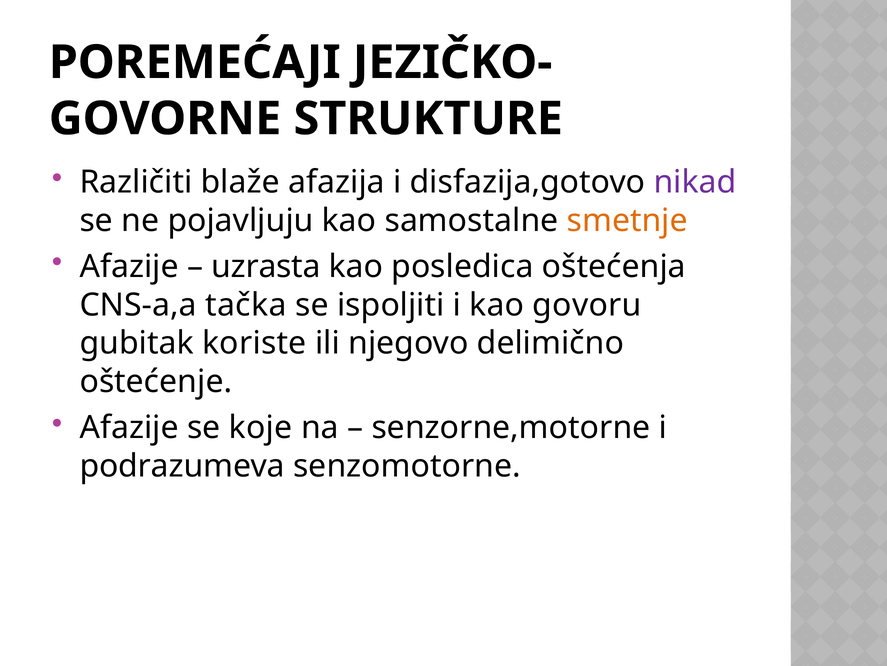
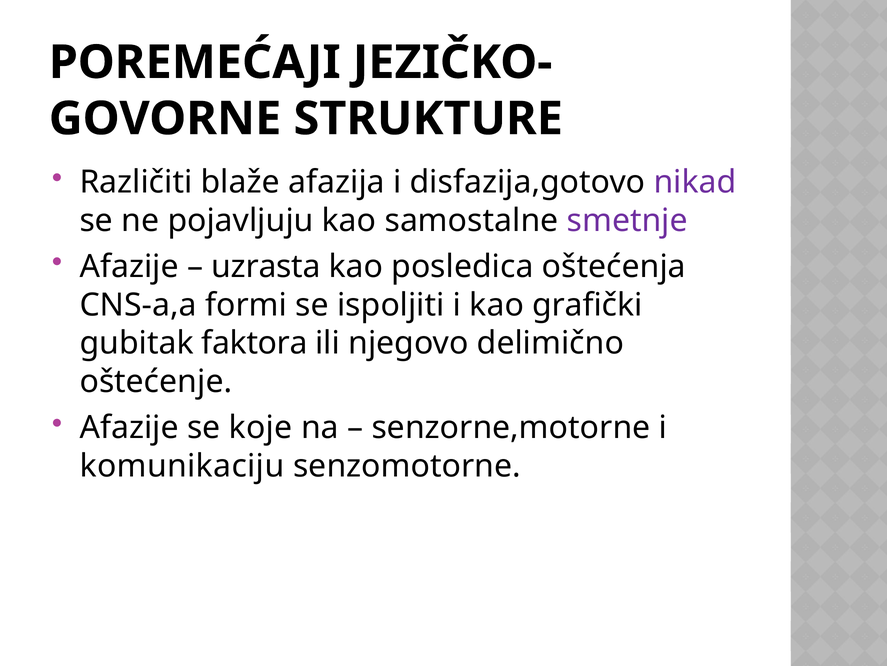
smetnje colour: orange -> purple (627, 220)
tačka: tačka -> formi (246, 305)
govoru: govoru -> grafički (587, 305)
koriste: koriste -> faktora (255, 343)
podrazumeva: podrazumeva -> komunikaciju (182, 466)
